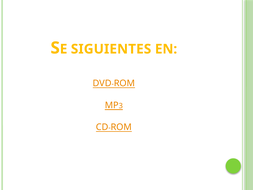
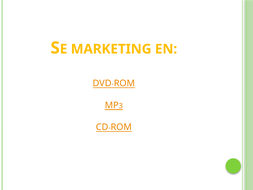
SIGUIENTES: SIGUIENTES -> MARKETING (111, 49)
